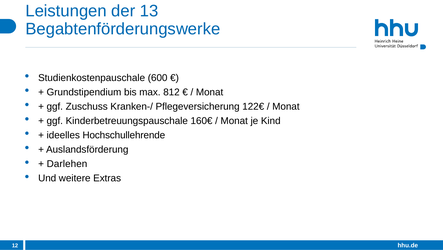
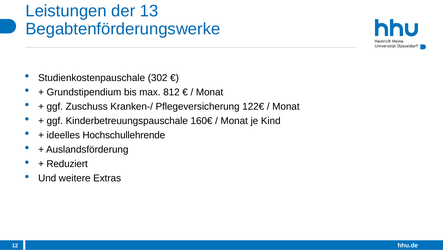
600: 600 -> 302 (158, 78)
Darlehen: Darlehen -> Reduziert (67, 164)
